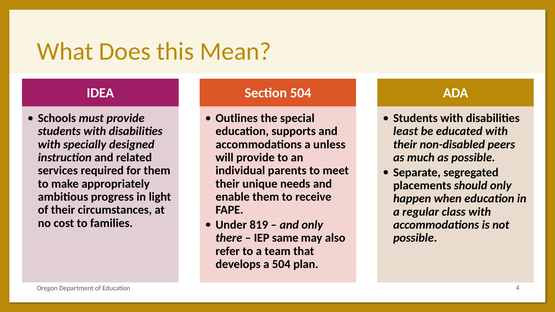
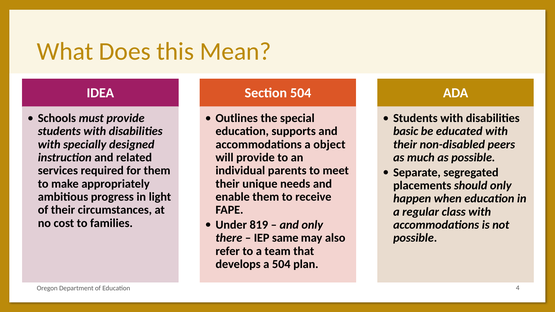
least: least -> basic (406, 131)
unless: unless -> object (329, 144)
